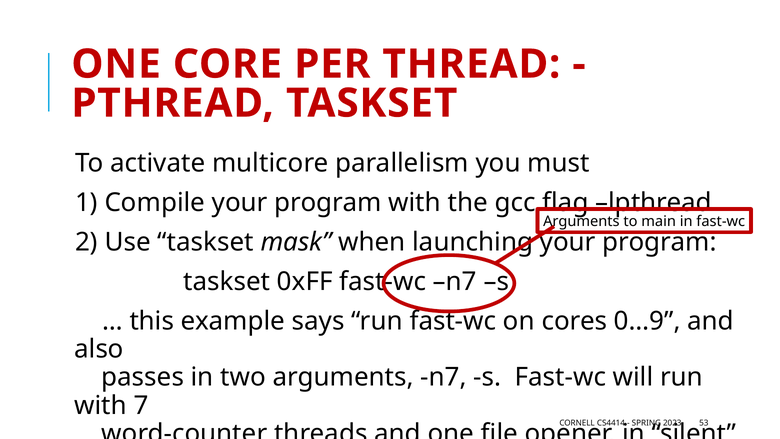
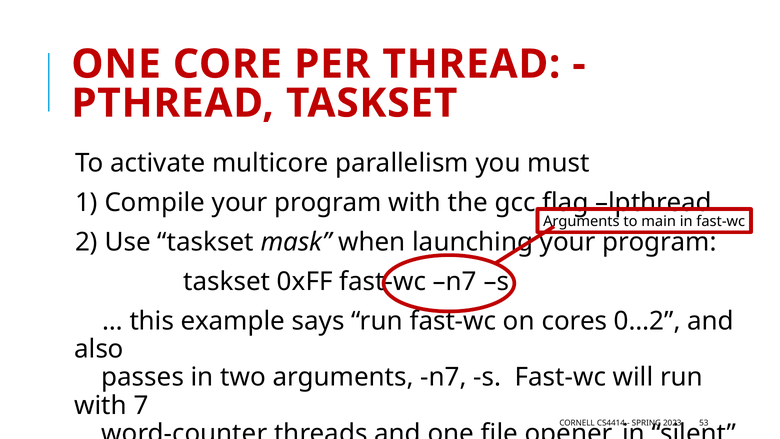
0…9: 0…9 -> 0…2 (647, 321)
